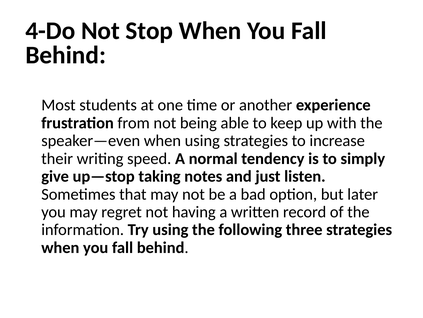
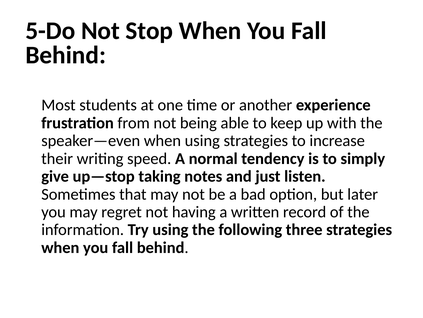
4-Do: 4-Do -> 5-Do (50, 31)
